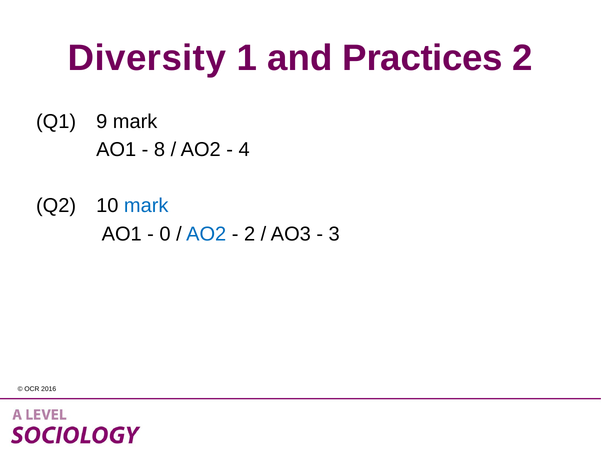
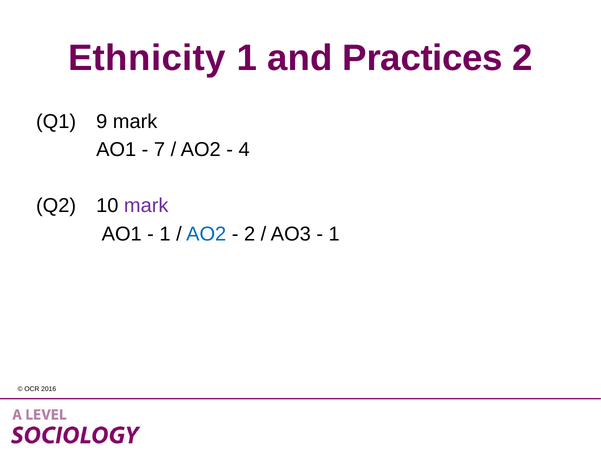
Diversity: Diversity -> Ethnicity (147, 58)
8: 8 -> 7 (160, 150)
mark colour: blue -> purple (146, 206)
0: 0 -> 1 (165, 234)
3: 3 -> 1 (334, 234)
